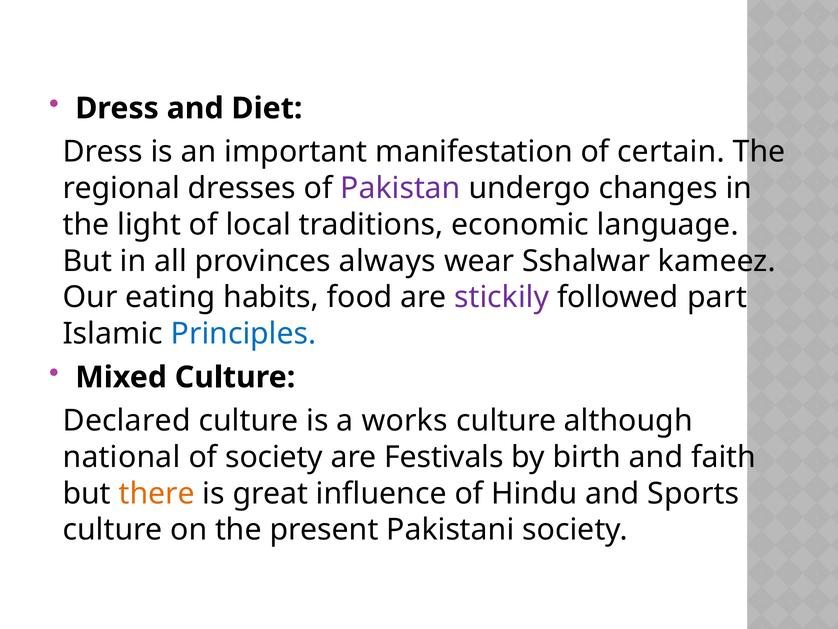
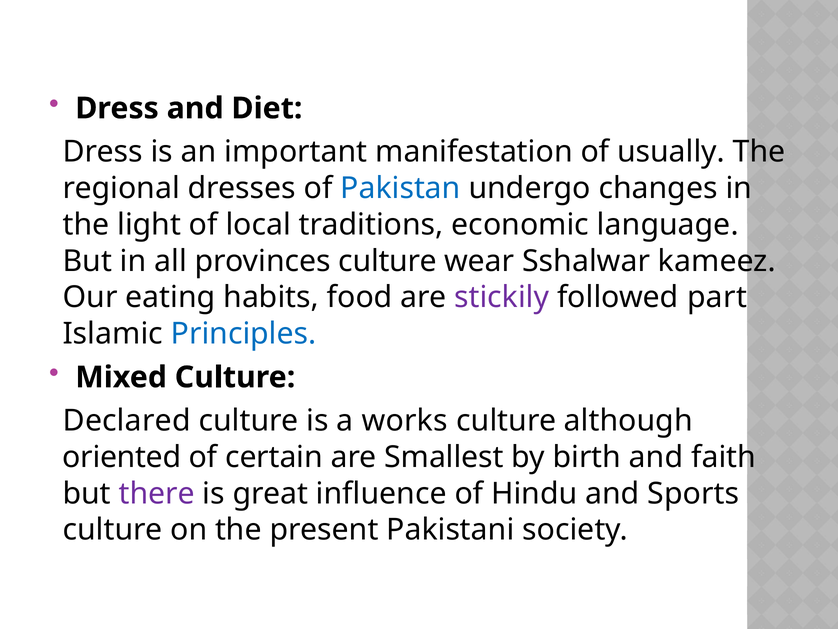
certain: certain -> usually (671, 152)
Pakistan colour: purple -> blue (400, 188)
provinces always: always -> culture (388, 261)
national: national -> oriented (122, 457)
of society: society -> certain (274, 457)
Festivals: Festivals -> Smallest (444, 457)
there colour: orange -> purple (157, 493)
